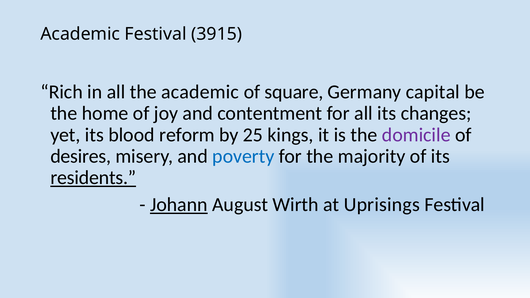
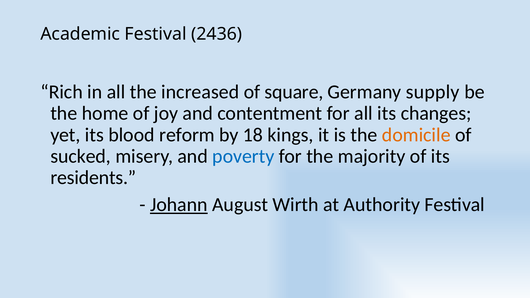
3915: 3915 -> 2436 (217, 34)
the academic: academic -> increased (200, 92)
capital: capital -> supply (433, 92)
25: 25 -> 18 (253, 135)
domicile colour: purple -> orange (416, 135)
desires: desires -> sucked (81, 156)
residents underline: present -> none (93, 178)
Uprisings: Uprisings -> Authority (382, 205)
